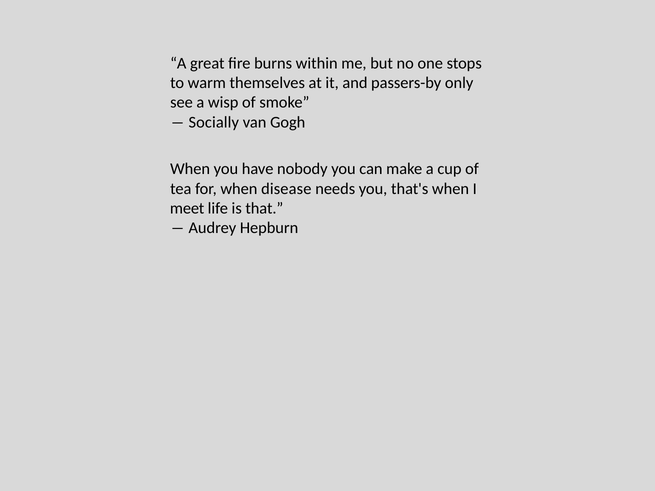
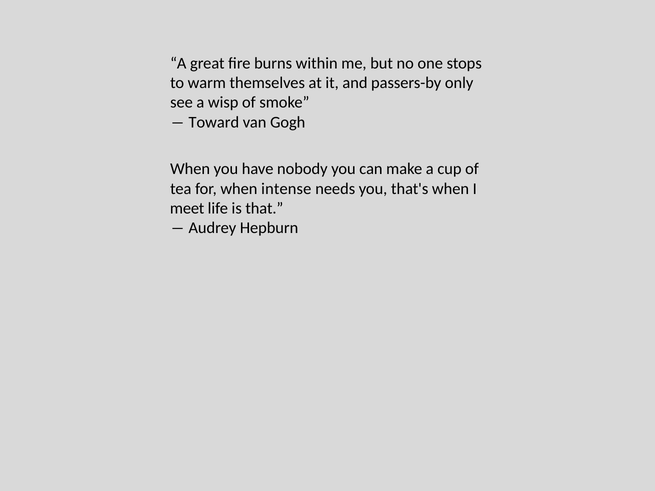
Socially: Socially -> Toward (214, 122)
disease: disease -> intense (286, 189)
